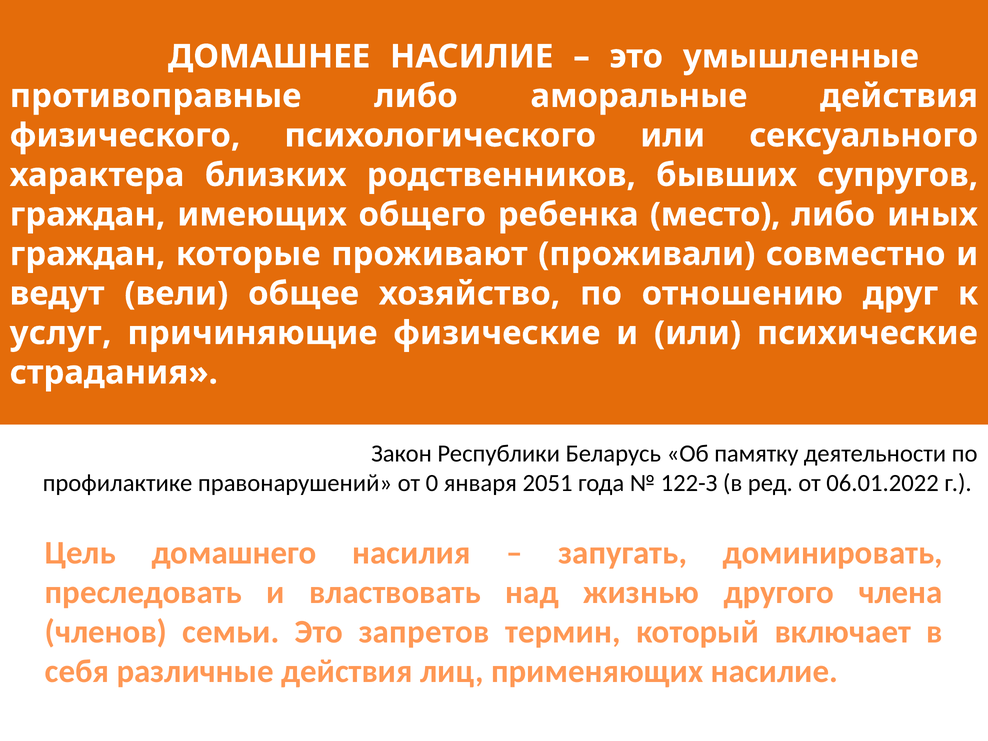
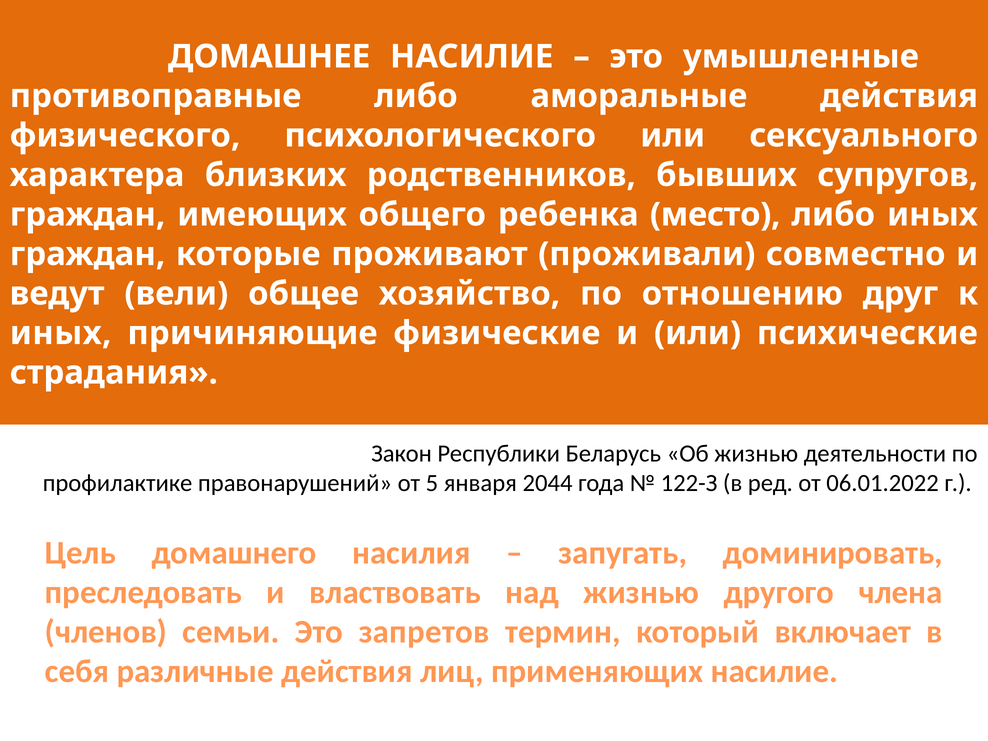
услуг: услуг -> иных (61, 333)
Об памятку: памятку -> жизнью (756, 453)
0: 0 -> 5 (432, 483)
2051: 2051 -> 2044 (548, 483)
